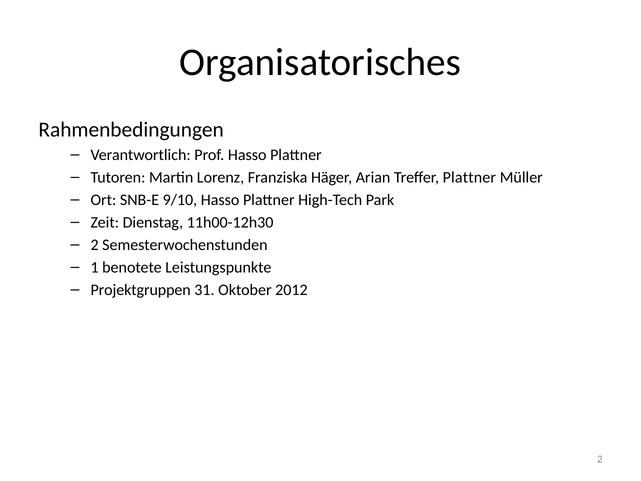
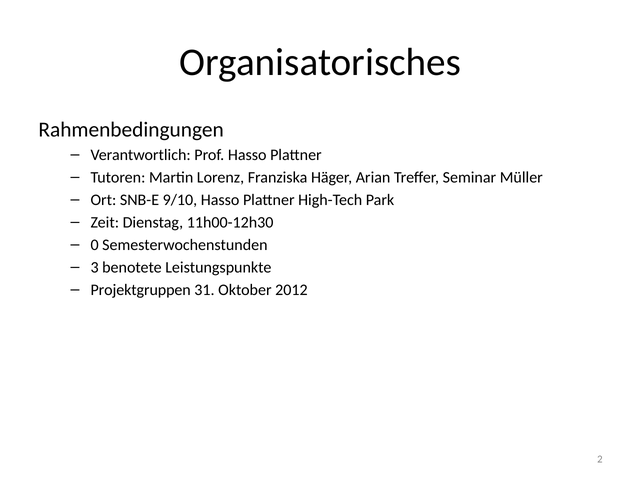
Treffer Plattner: Plattner -> Seminar (469, 177)
2: 2 -> 0 (95, 245)
1: 1 -> 3 (95, 267)
